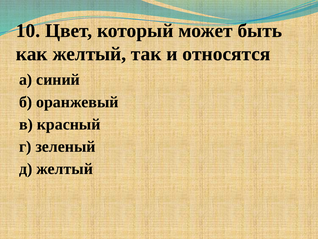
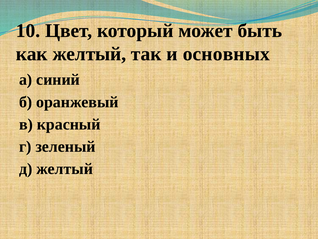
относятся: относятся -> основных (226, 54)
